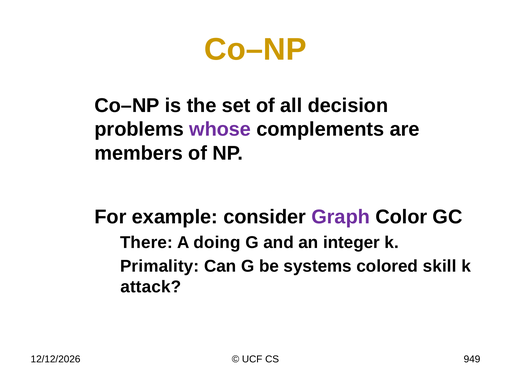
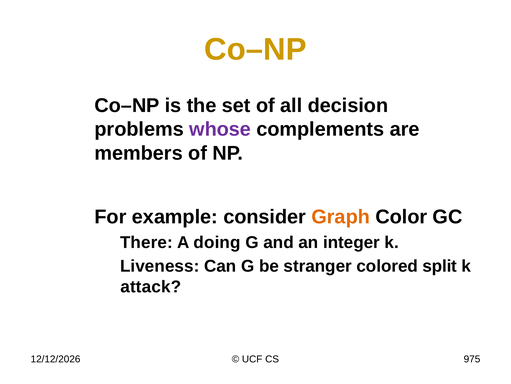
Graph colour: purple -> orange (341, 217)
Primality: Primality -> Liveness (160, 266)
systems: systems -> stranger (318, 266)
skill: skill -> split (440, 266)
949: 949 -> 975 (472, 358)
